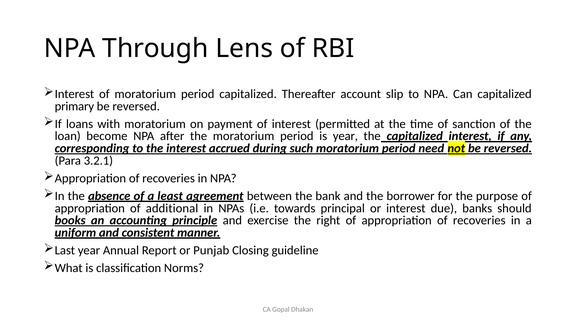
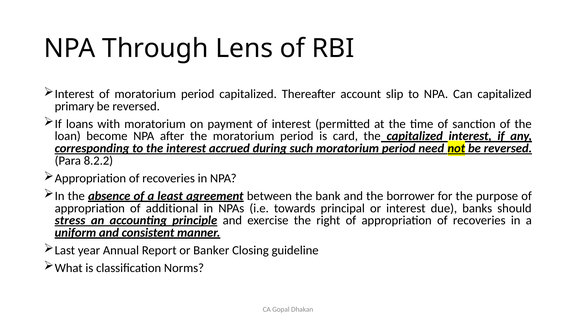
is year: year -> card (345, 136)
3.2.1: 3.2.1 -> 8.2.2 (98, 161)
books: books -> stress (70, 220)
Punjab: Punjab -> Banker (211, 250)
